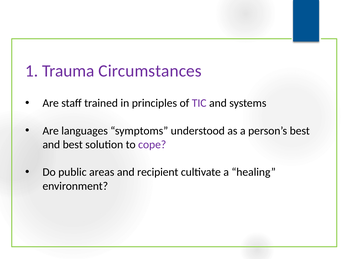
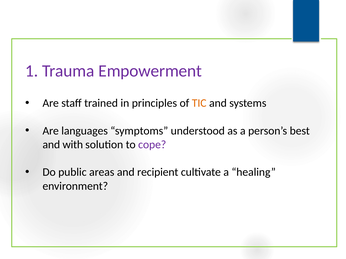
Circumstances: Circumstances -> Empowerment (150, 71)
TIC colour: purple -> orange (199, 103)
and best: best -> with (73, 145)
